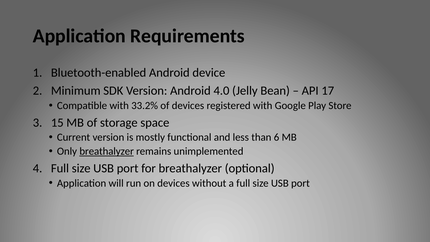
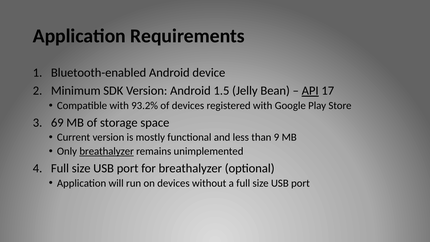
4.0: 4.0 -> 1.5 (221, 91)
API underline: none -> present (310, 91)
33.2%: 33.2% -> 93.2% (145, 106)
15: 15 -> 69 (57, 123)
6: 6 -> 9 (277, 137)
